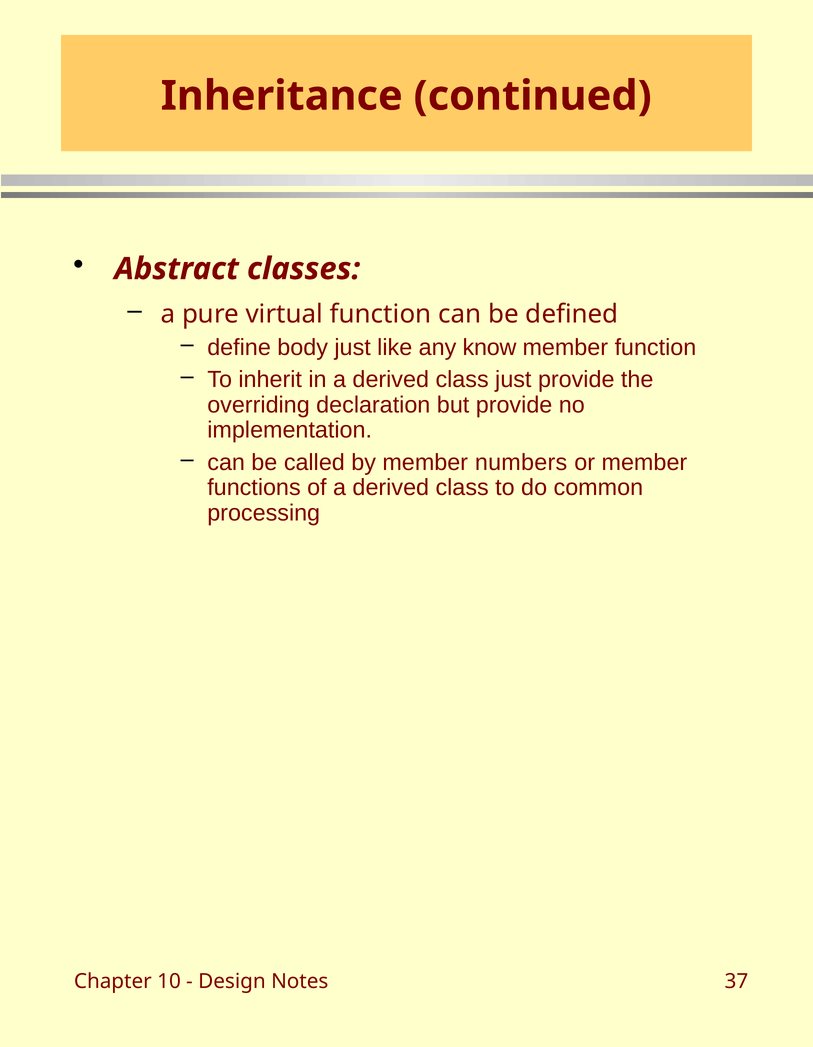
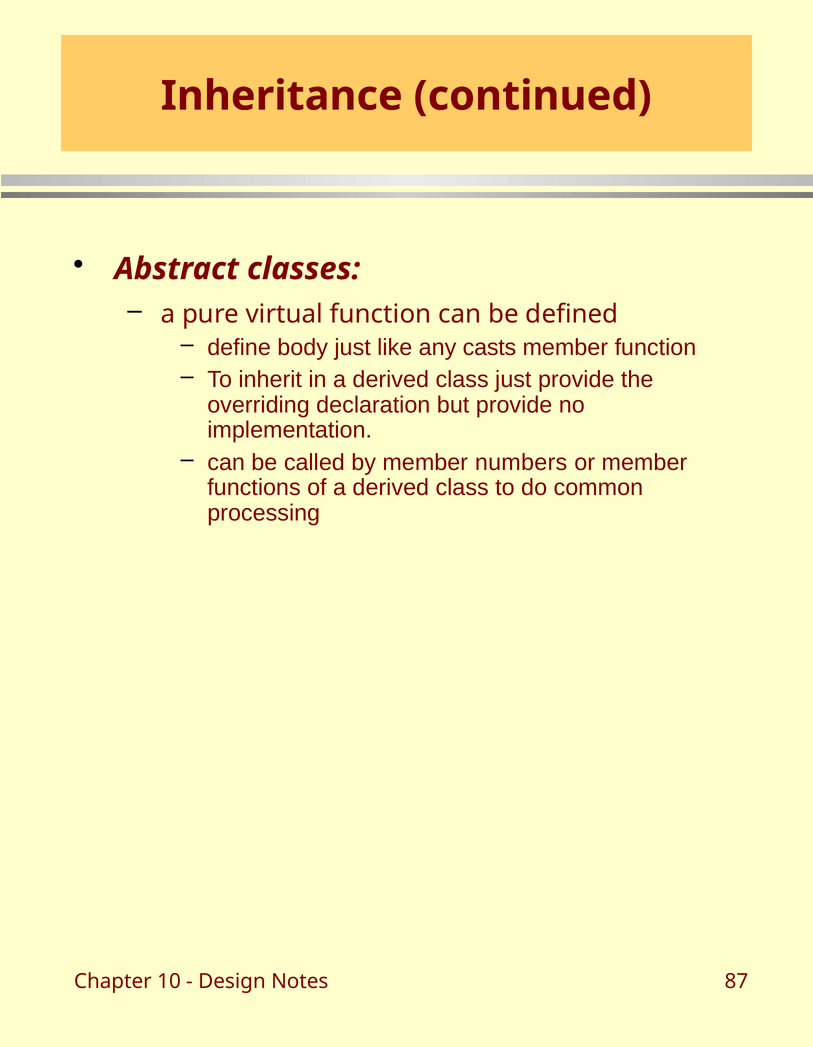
know: know -> casts (490, 347)
37: 37 -> 87 (736, 981)
